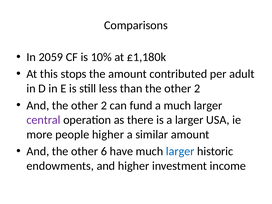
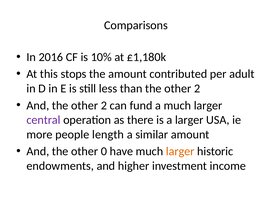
2059: 2059 -> 2016 (51, 57)
people higher: higher -> length (108, 134)
6: 6 -> 0 (104, 151)
larger colour: blue -> orange (180, 151)
